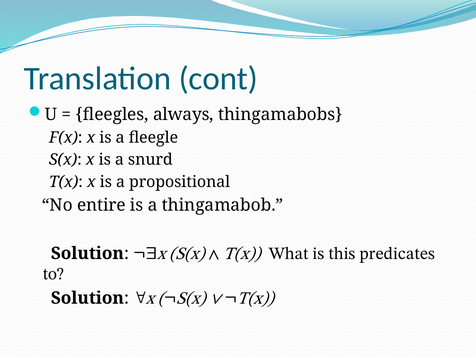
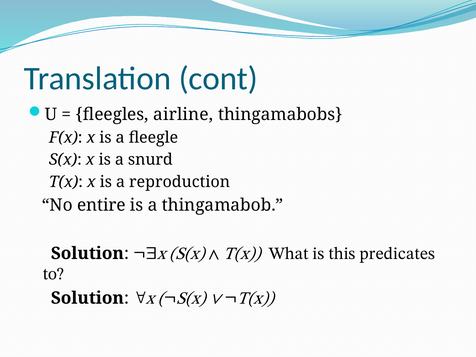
always: always -> airline (183, 115)
propositional: propositional -> reproduction (180, 182)
